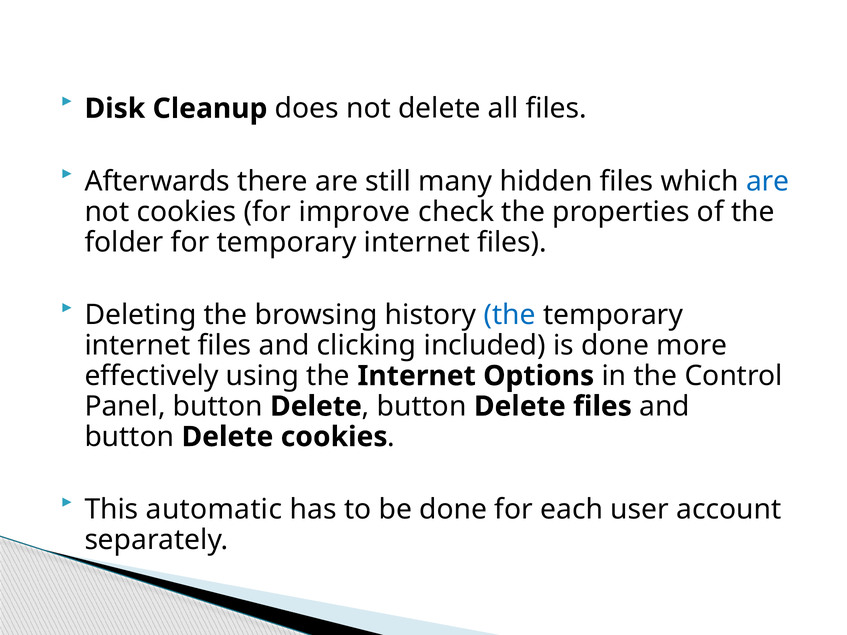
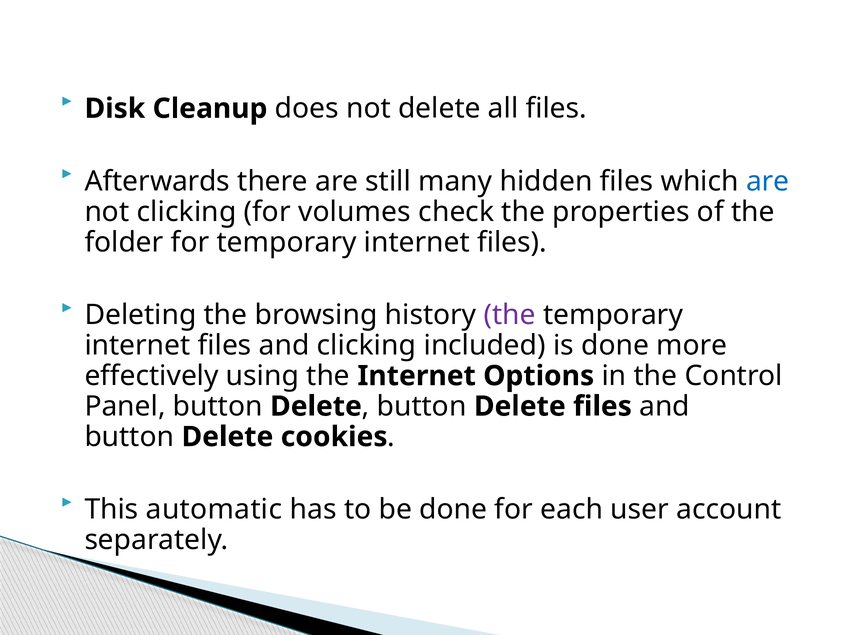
not cookies: cookies -> clicking (186, 212)
improve: improve -> volumes (355, 212)
the colour: blue -> purple (510, 315)
